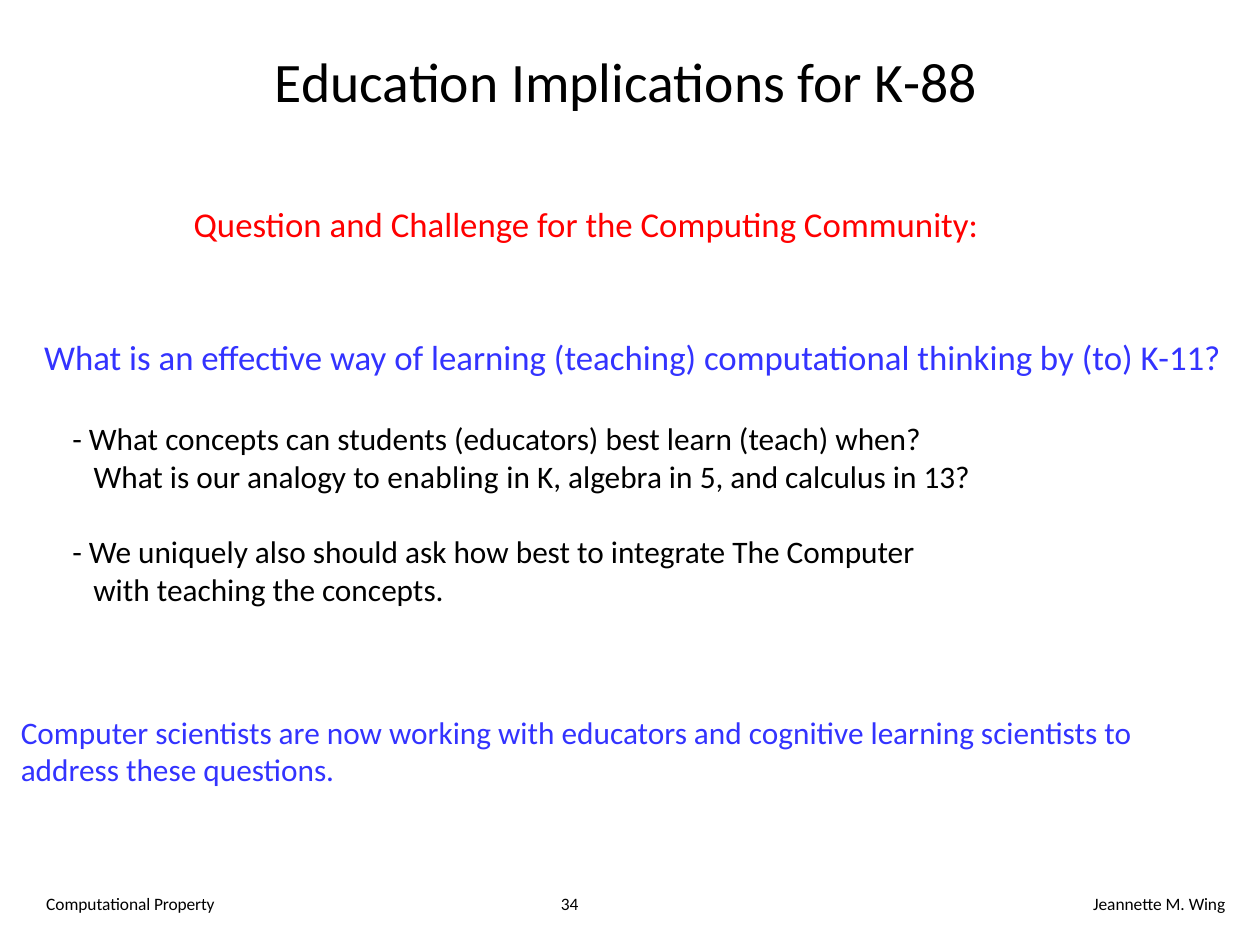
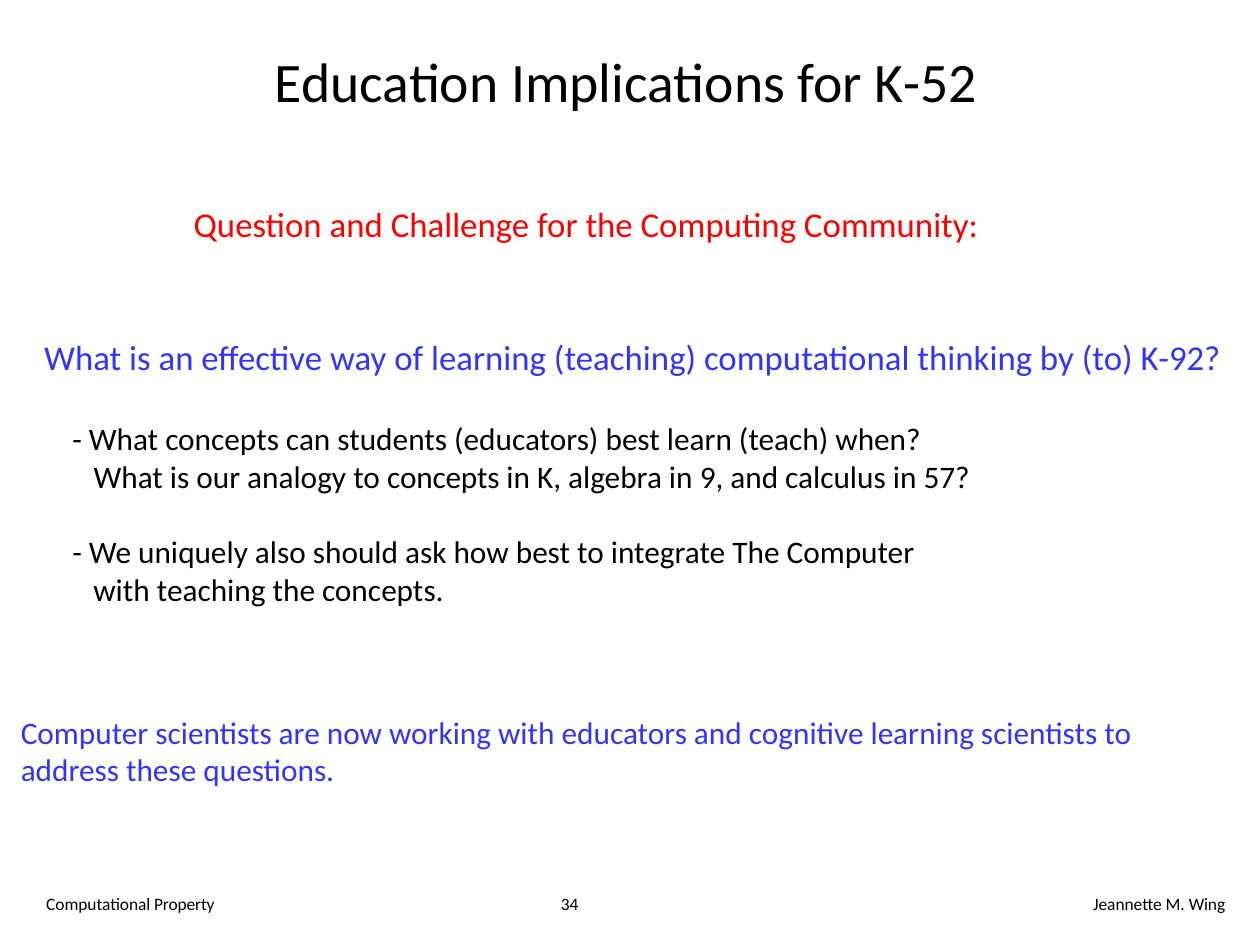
K-88: K-88 -> K-52 (926, 84)
K-11: K-11 -> K-92 (1180, 359)
to enabling: enabling -> concepts (443, 478)
5: 5 -> 9 (712, 478)
13: 13 -> 57 (947, 478)
